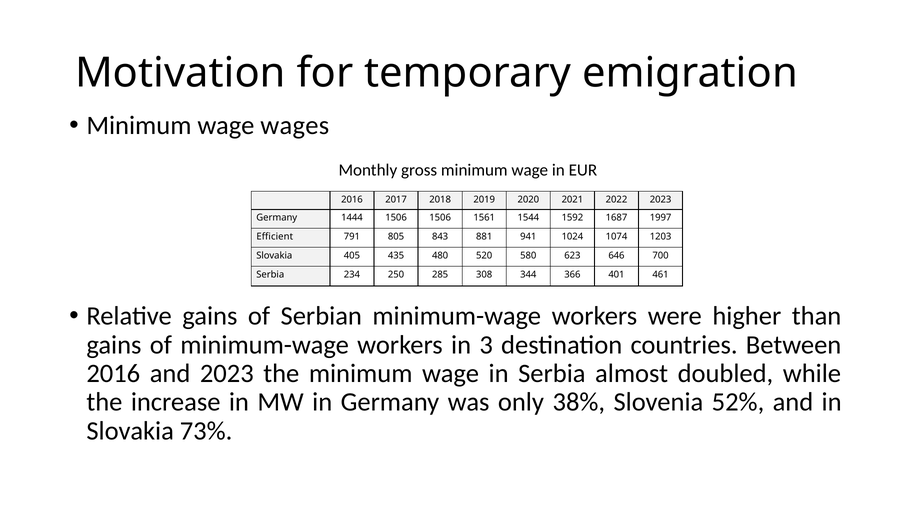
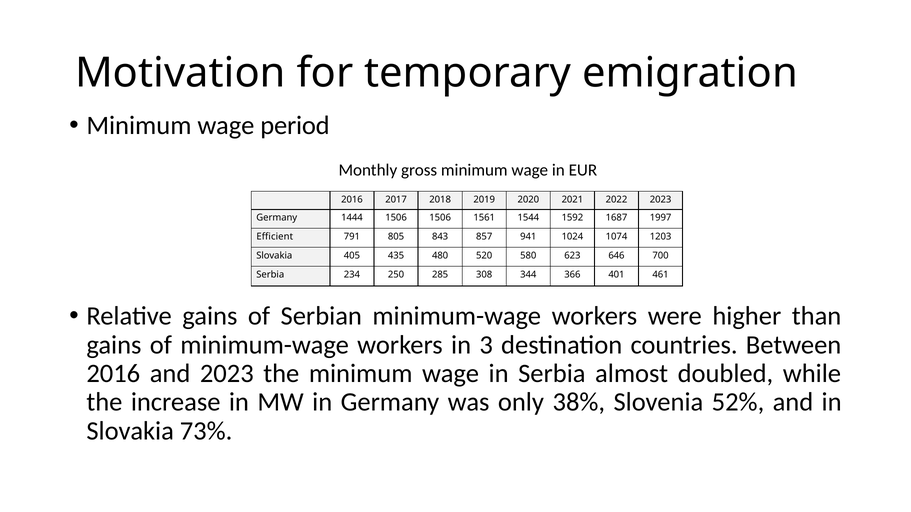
wages: wages -> period (295, 125)
881: 881 -> 857 (484, 237)
